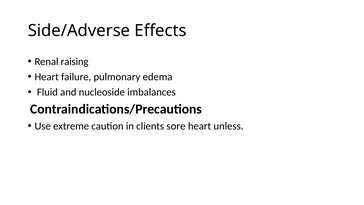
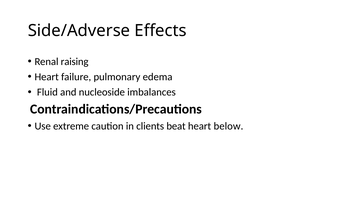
sore: sore -> beat (176, 126)
unless: unless -> below (228, 126)
